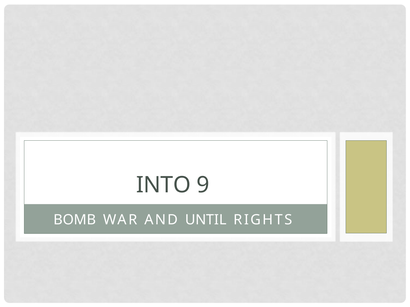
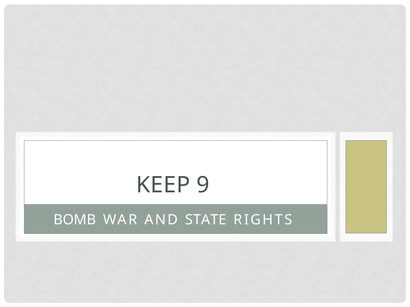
INTO: INTO -> KEEP (163, 185)
UNTIL: UNTIL -> STATE (206, 220)
